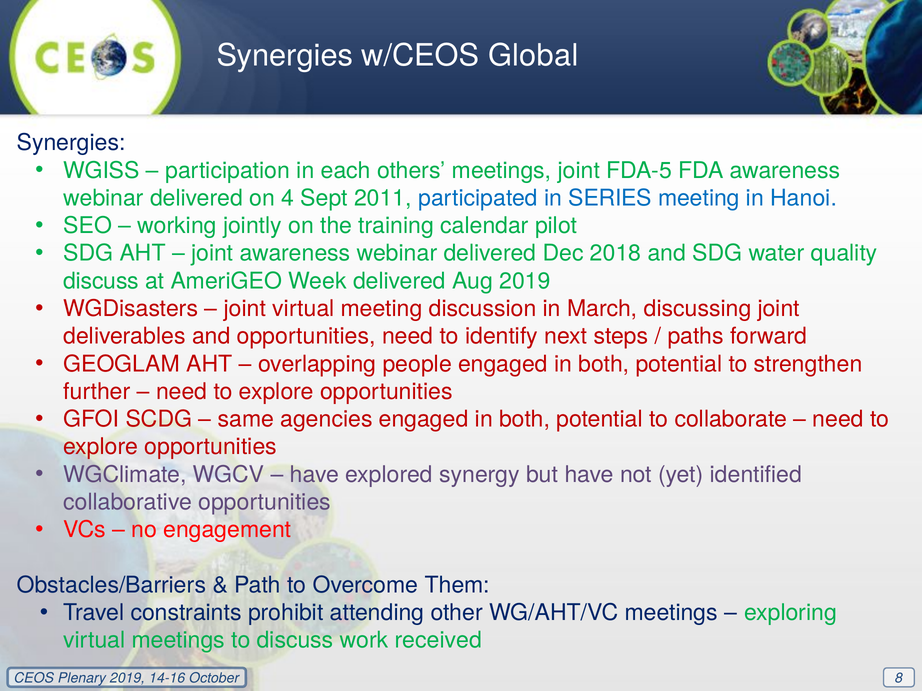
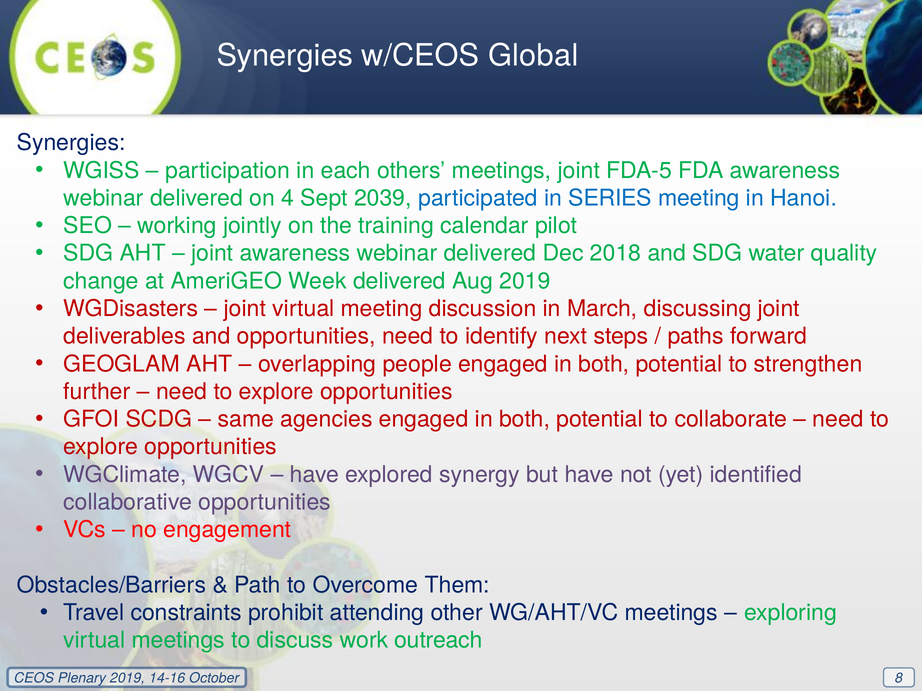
2011: 2011 -> 2039 (383, 198)
discuss: discuss -> change (101, 281)
received: received -> outreach (438, 641)
